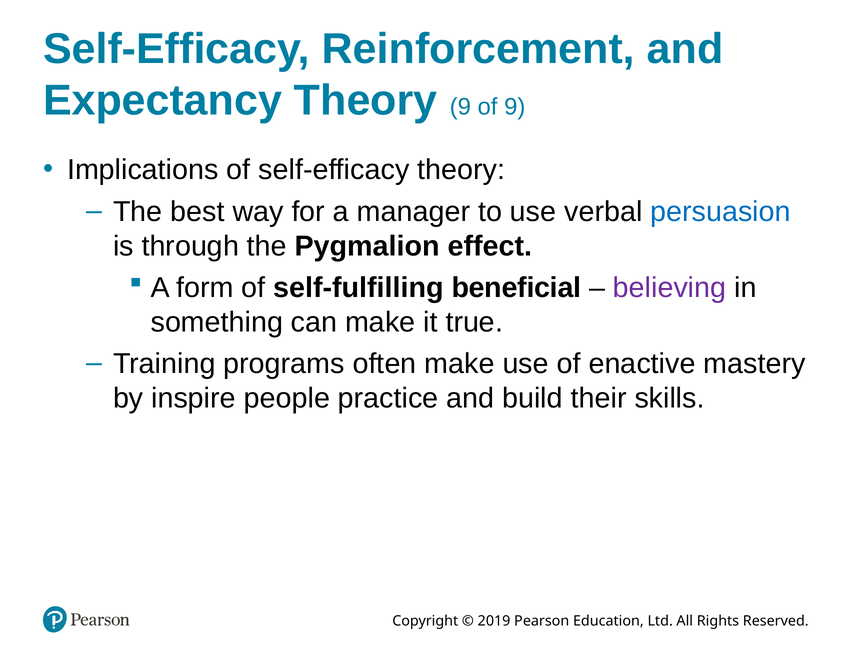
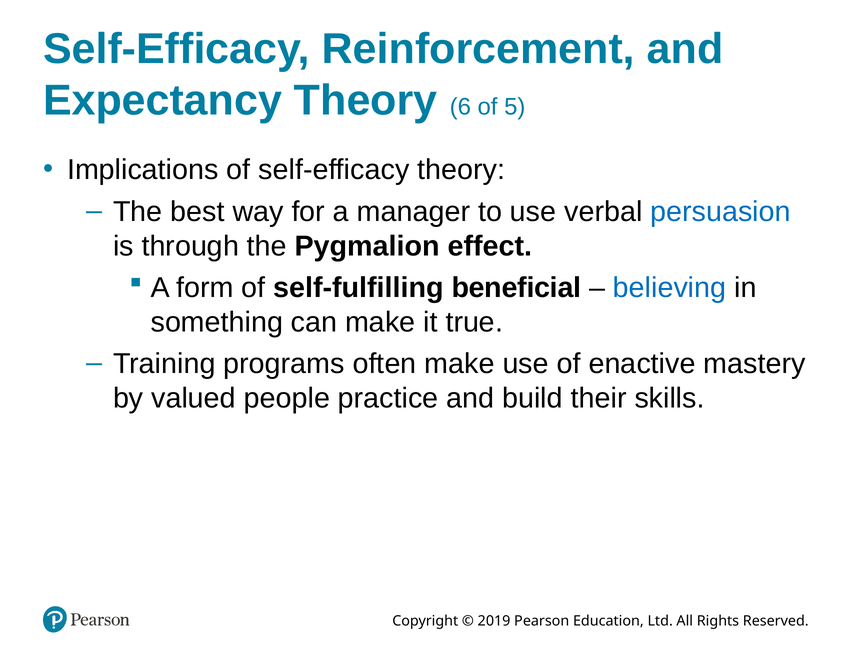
Theory 9: 9 -> 6 (460, 107)
of 9: 9 -> 5 (515, 107)
believing colour: purple -> blue (670, 288)
inspire: inspire -> valued (193, 398)
